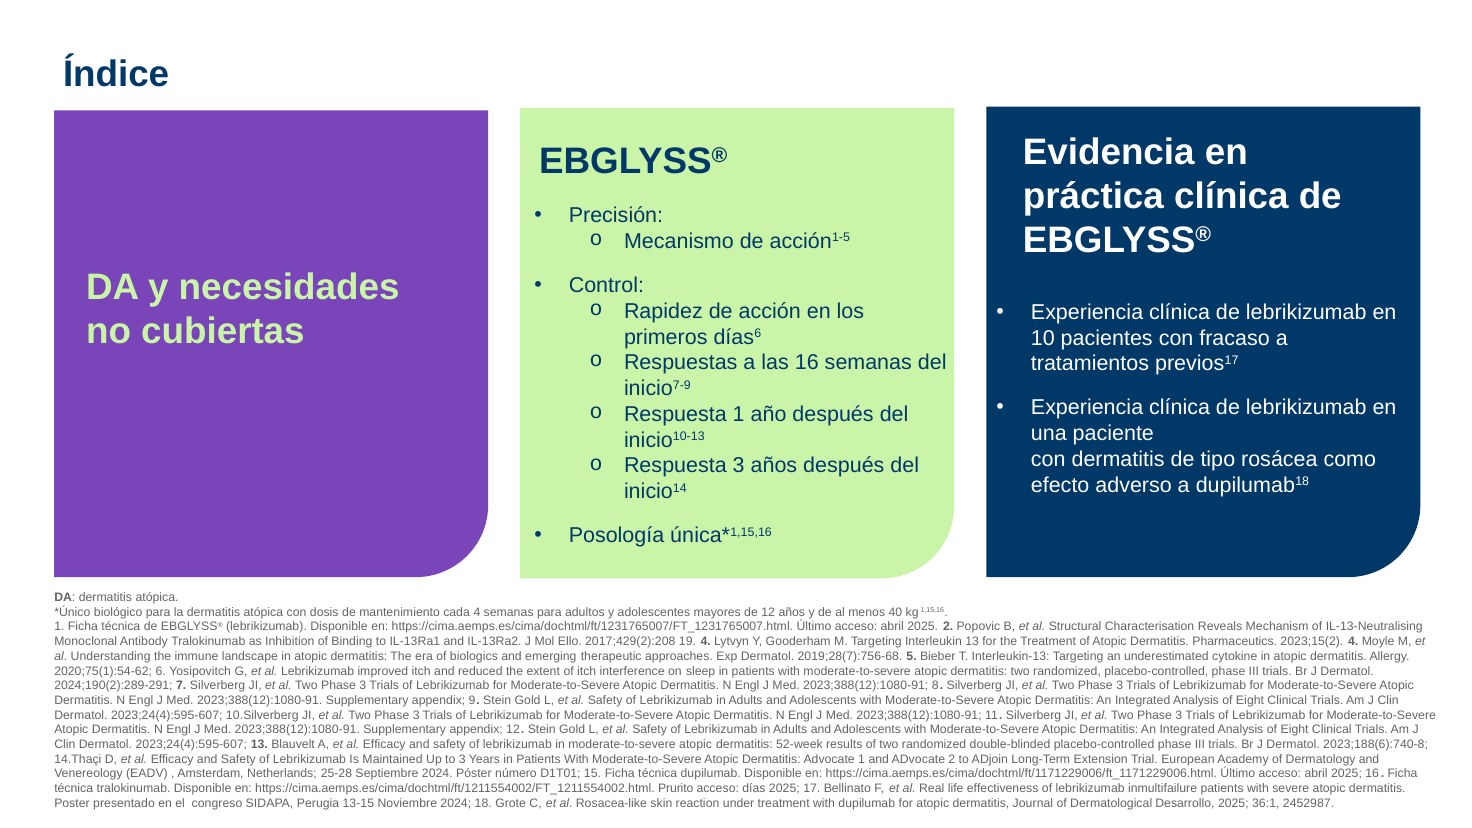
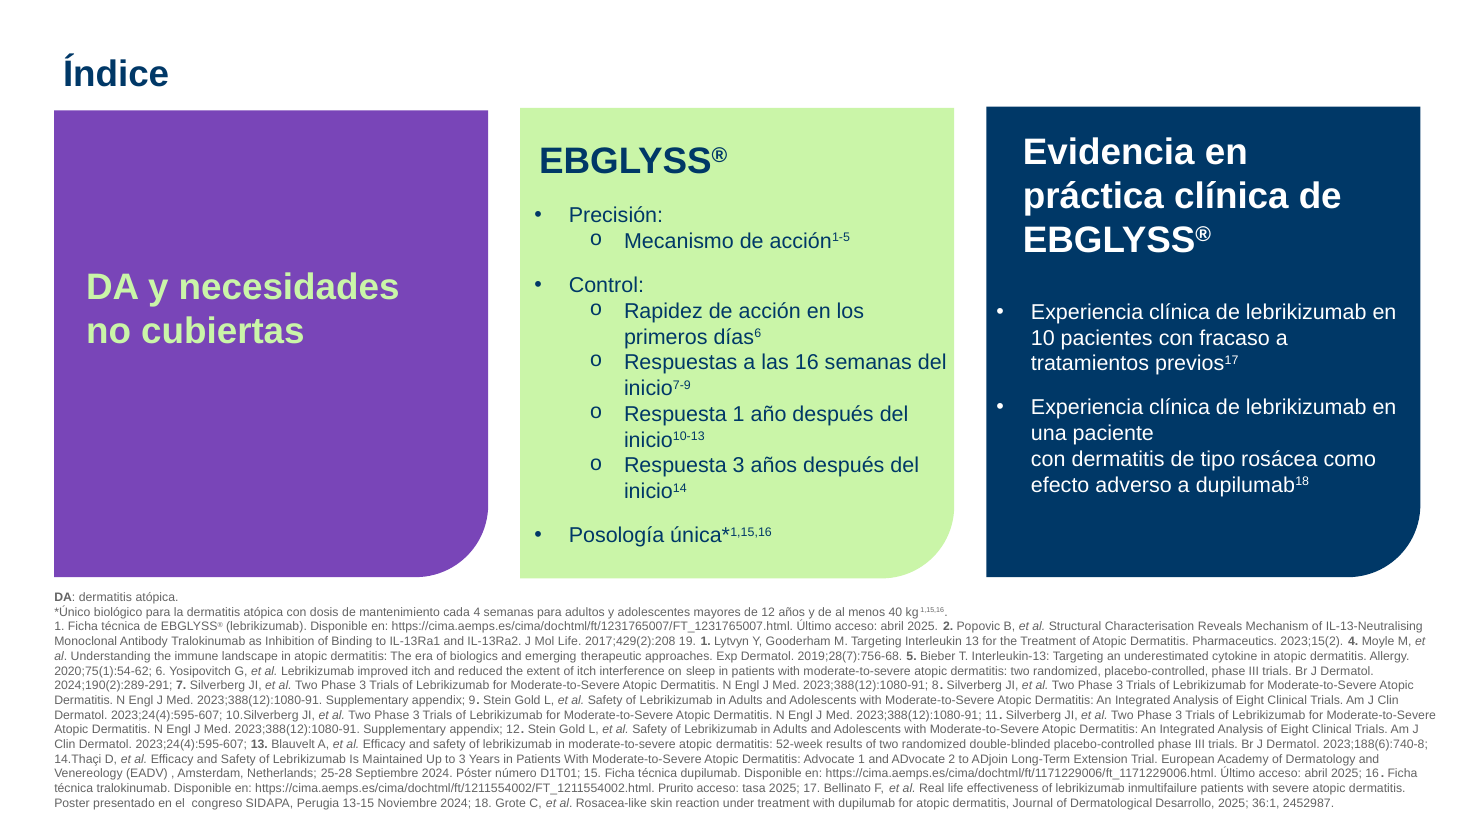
Mol Ello: Ello -> Life (570, 642)
19 4: 4 -> 1 (706, 642)
días: días -> tasa (754, 789)
